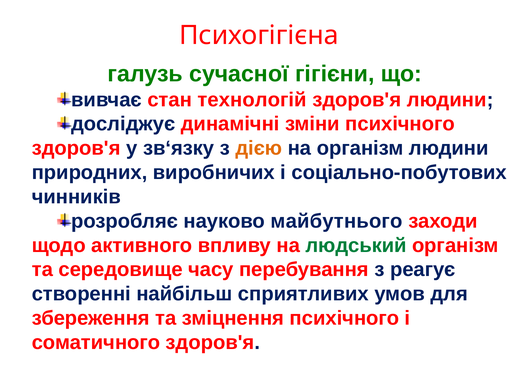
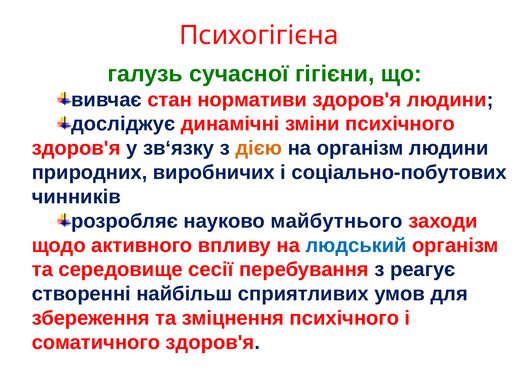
технологій: технологій -> нормативи (252, 100)
людський colour: green -> blue (356, 245)
часу: часу -> сесії (211, 270)
